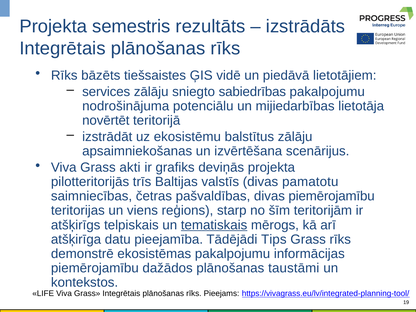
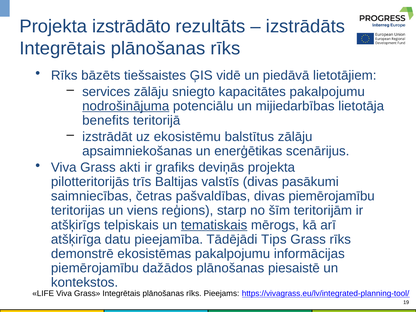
semestris: semestris -> izstrādāto (131, 26)
sabiedrības: sabiedrības -> kapacitātes (252, 92)
nodrošinājuma underline: none -> present (126, 106)
novērtēt: novērtēt -> benefits (106, 120)
izvērtēšana: izvērtēšana -> enerģētikas (248, 151)
pamatotu: pamatotu -> pasākumi (310, 182)
taustāmi: taustāmi -> piesaistē (294, 268)
